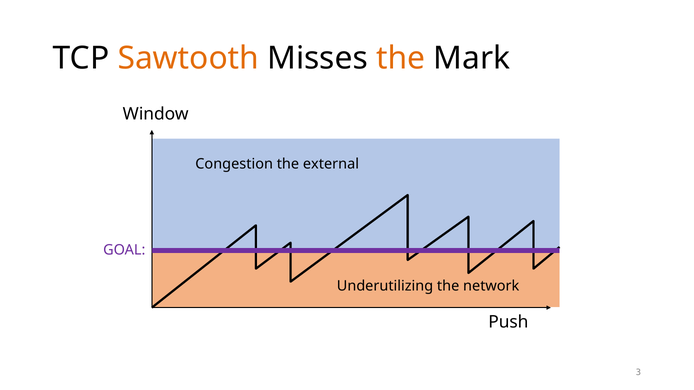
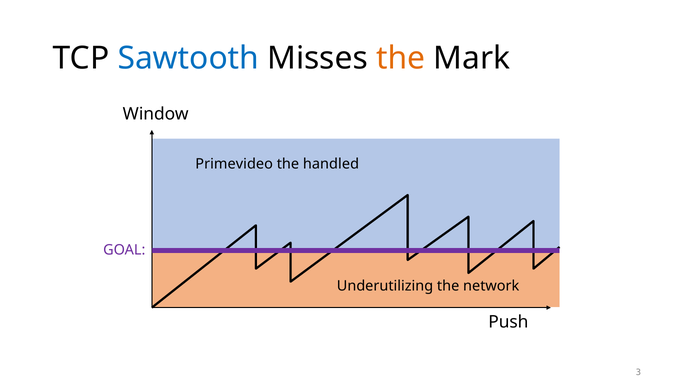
Sawtooth colour: orange -> blue (188, 58)
Congestion: Congestion -> Primevideo (234, 164)
external: external -> handled (331, 164)
